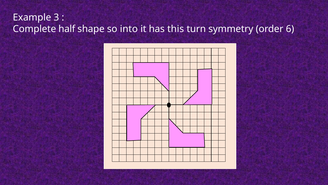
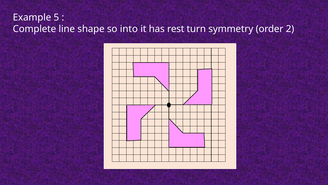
3: 3 -> 5 (56, 17)
half: half -> line (67, 29)
this: this -> rest (176, 29)
6: 6 -> 2 (290, 29)
